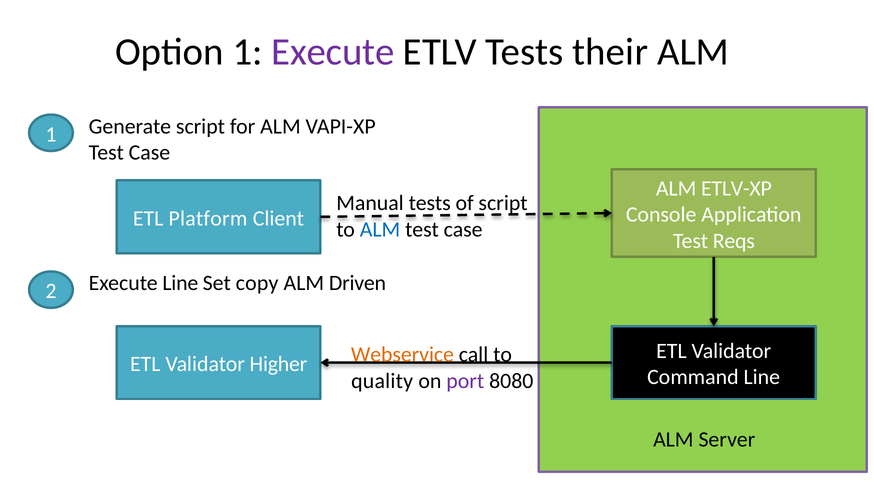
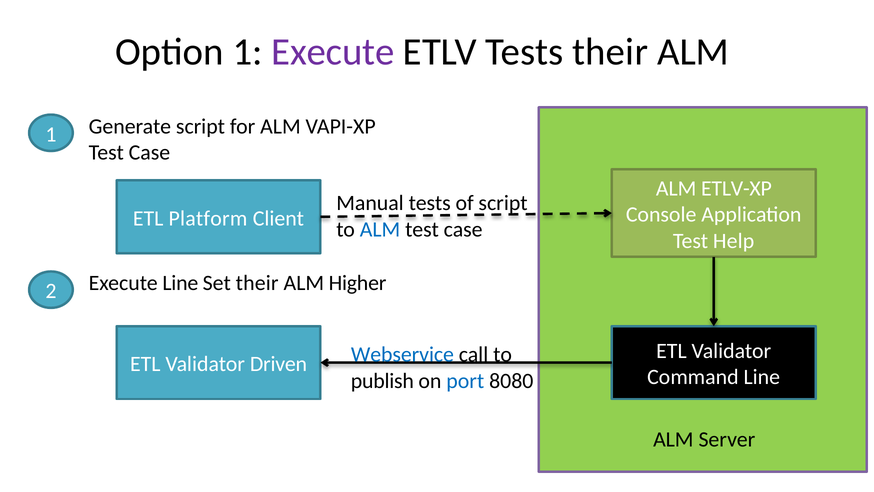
Reqs: Reqs -> Help (734, 241)
Set copy: copy -> their (257, 283)
Driven: Driven -> Higher (358, 283)
Webservice colour: orange -> blue (402, 354)
Higher: Higher -> Driven (278, 364)
quality: quality -> publish (382, 381)
port colour: purple -> blue (465, 381)
